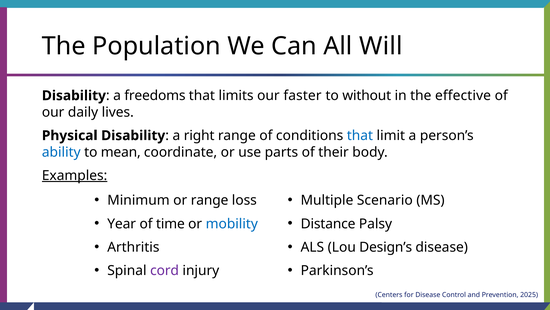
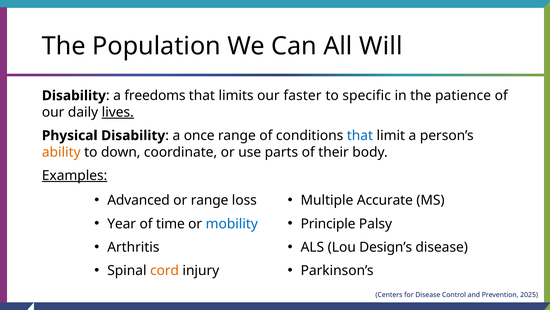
without: without -> specific (367, 95)
effective: effective -> patience (463, 95)
lives underline: none -> present (118, 112)
right: right -> once (199, 135)
ability colour: blue -> orange (61, 152)
mean: mean -> down (121, 152)
Minimum: Minimum -> Advanced (139, 200)
Scenario: Scenario -> Accurate (385, 200)
Distance: Distance -> Principle (328, 223)
cord colour: purple -> orange (165, 270)
